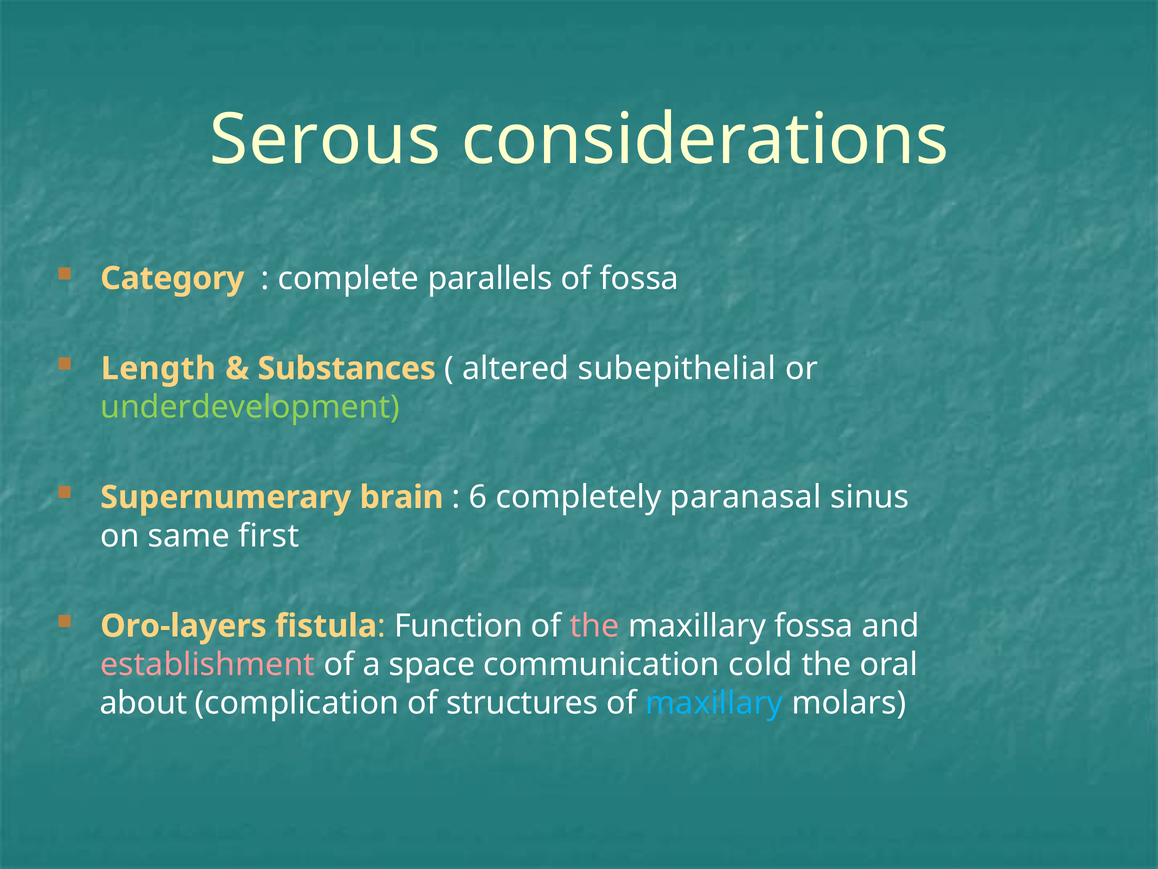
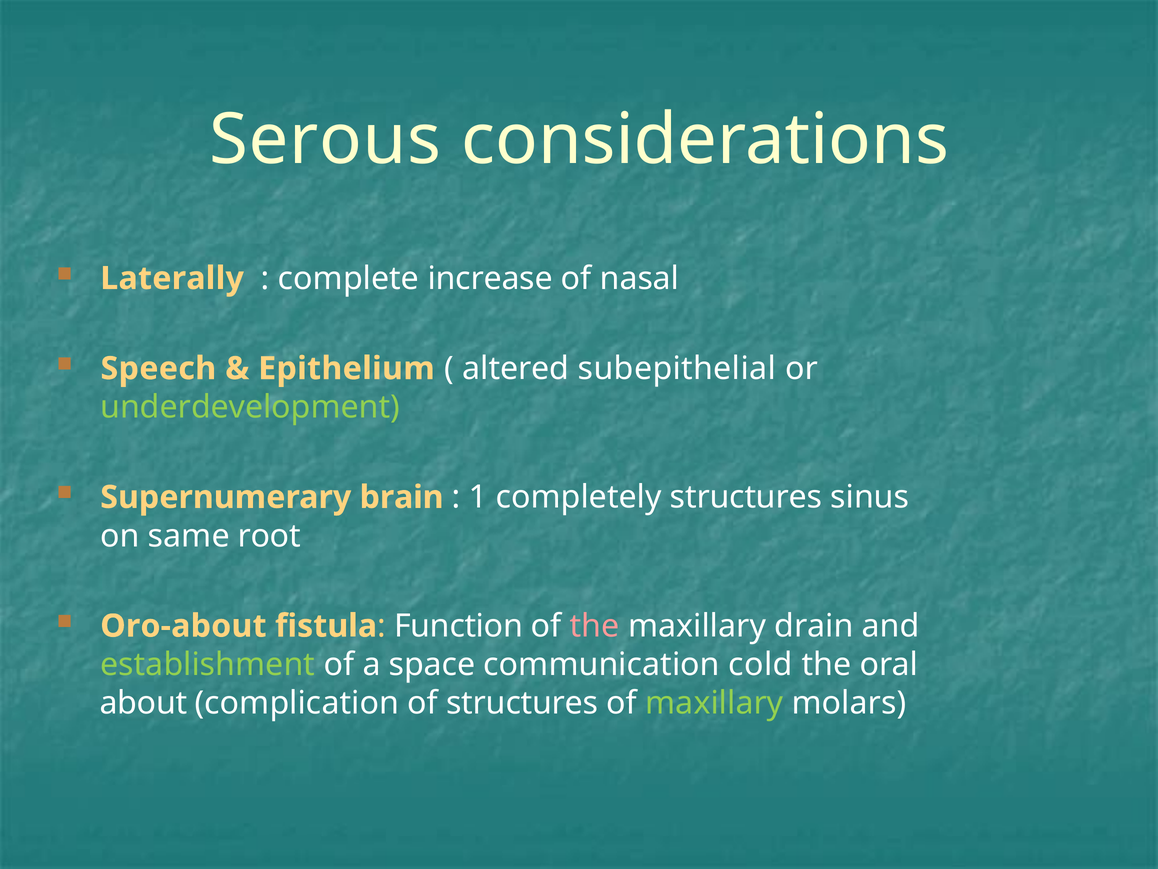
Category: Category -> Laterally (172, 278)
parallels: parallels -> increase (490, 278)
of fossa: fossa -> nasal (639, 278)
Length: Length -> Speech (158, 368)
Substances: Substances -> Epithelium (346, 368)
6: 6 -> 1 (478, 497)
completely paranasal: paranasal -> structures (746, 497)
first: first -> root (269, 536)
Oro-layers: Oro-layers -> Oro-about (183, 626)
maxillary fossa: fossa -> drain (814, 626)
establishment colour: pink -> light green (208, 664)
maxillary colour: light blue -> light green (714, 703)
